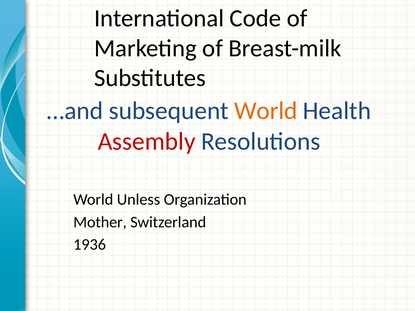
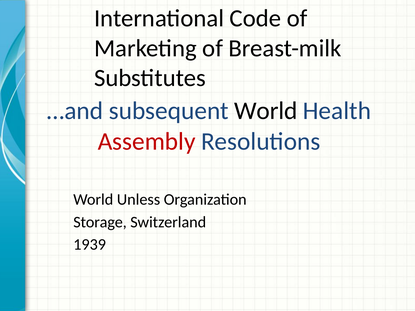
World colour: orange -> black (266, 111)
Mother: Mother -> Storage (100, 222)
1936: 1936 -> 1939 (90, 245)
